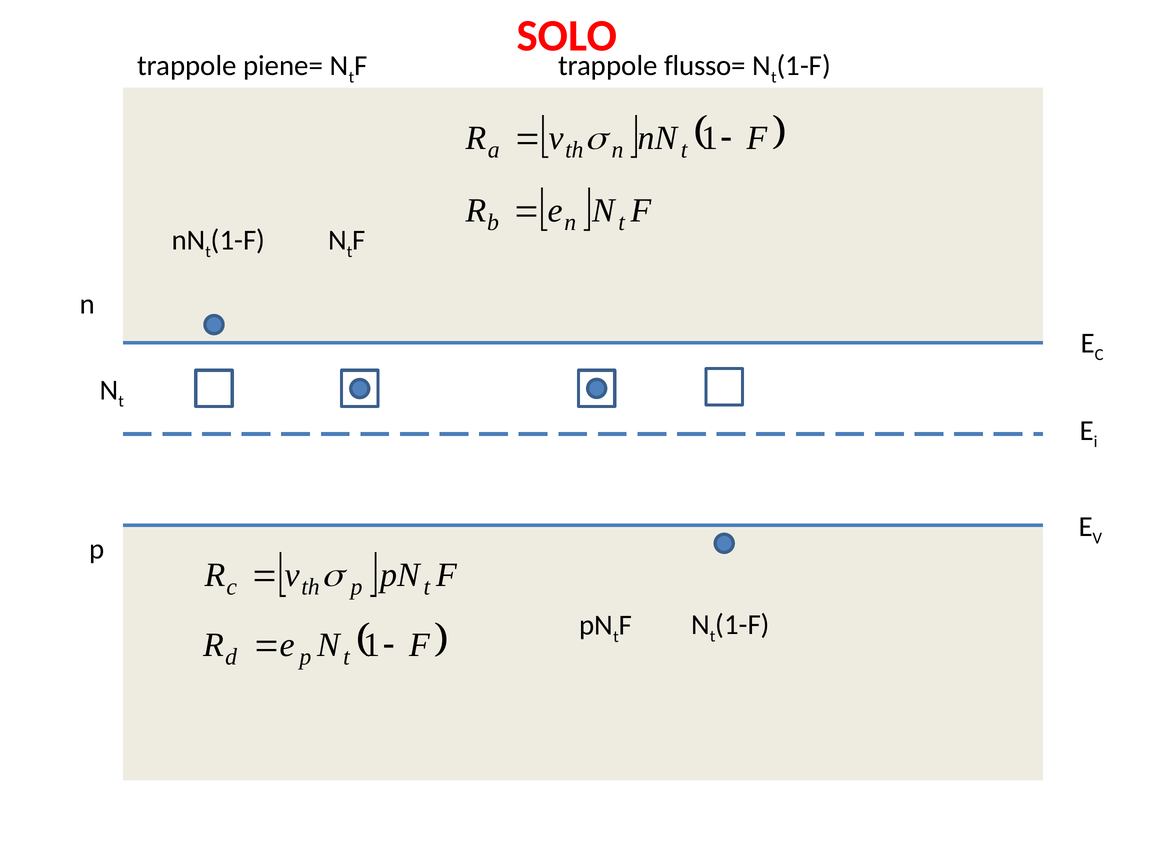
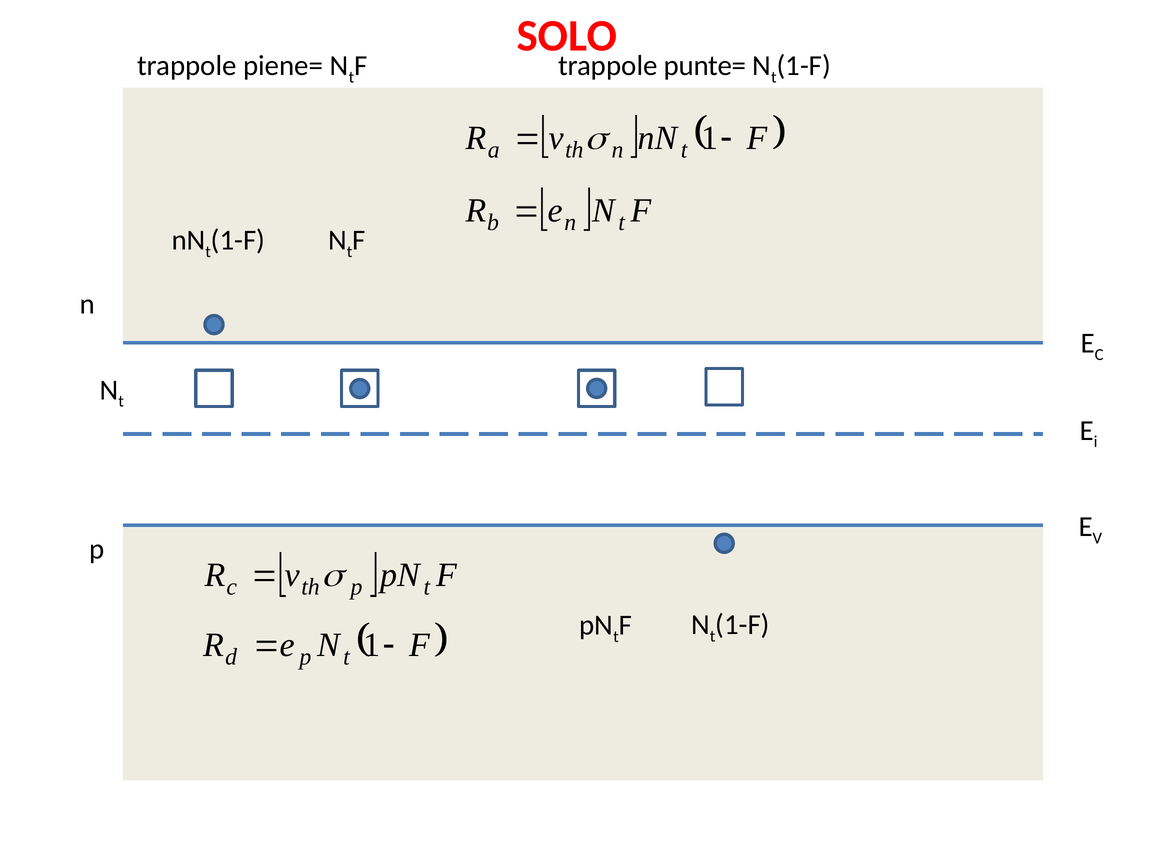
flusso=: flusso= -> punte= (705, 66)
